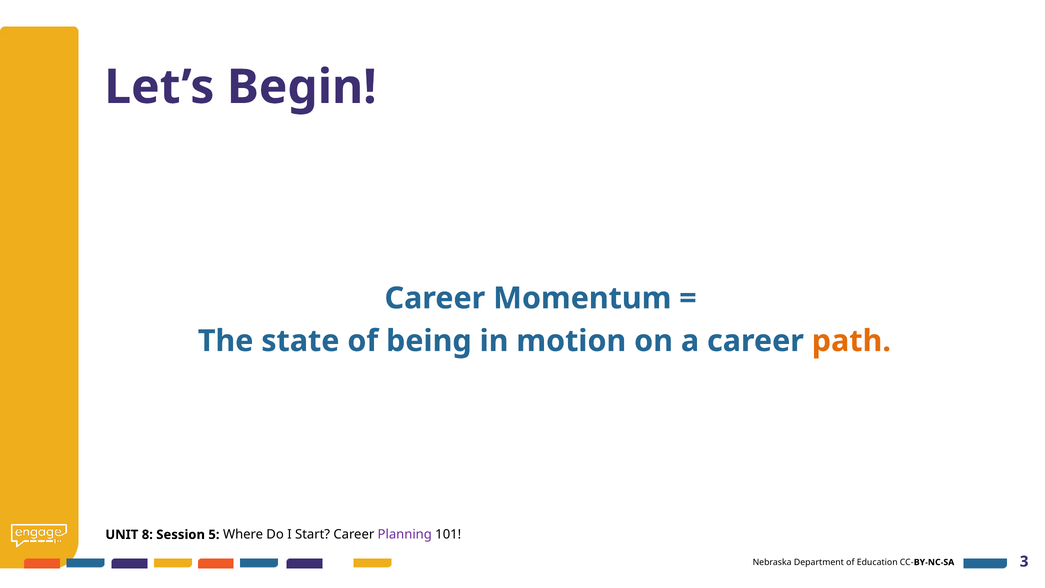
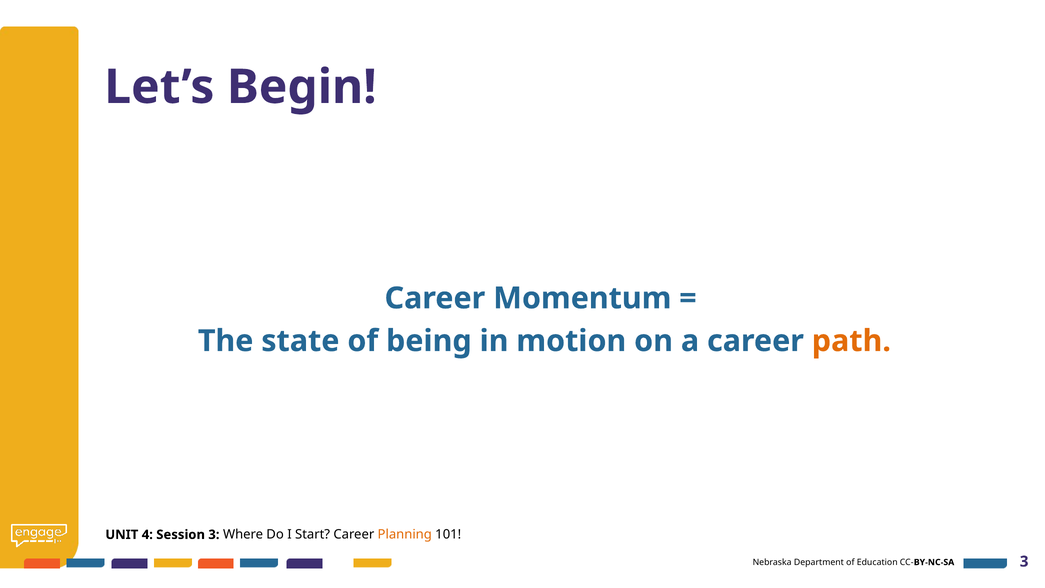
8: 8 -> 4 (147, 535)
Session 5: 5 -> 3 (214, 535)
Planning colour: purple -> orange (405, 535)
